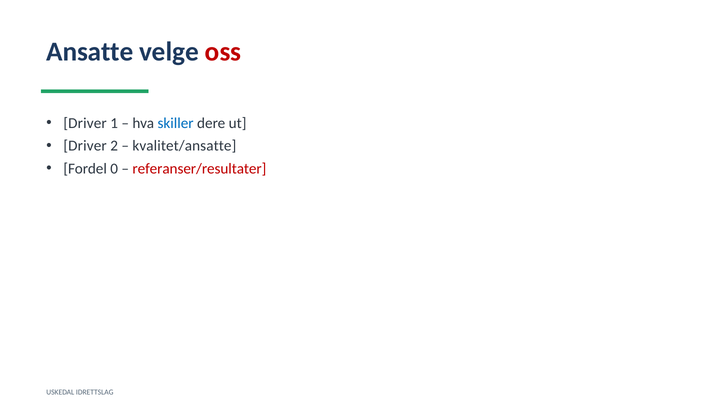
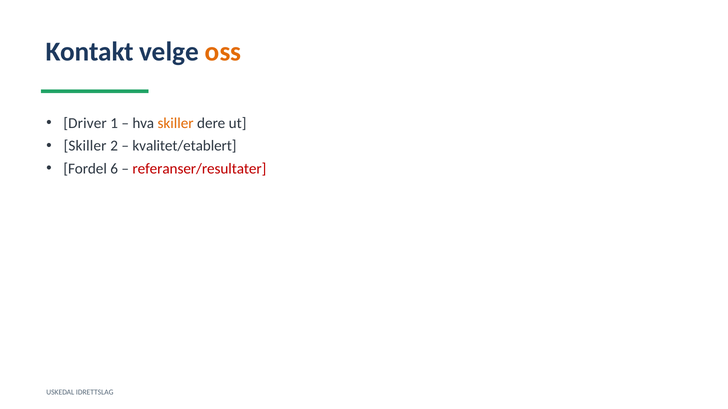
Ansatte: Ansatte -> Kontakt (90, 52)
oss colour: red -> orange (223, 52)
skiller colour: blue -> orange (176, 123)
Driver: Driver -> Skiller (85, 146)
kvalitet/ansatte: kvalitet/ansatte -> kvalitet/etablert (184, 146)
0: 0 -> 6 (114, 169)
